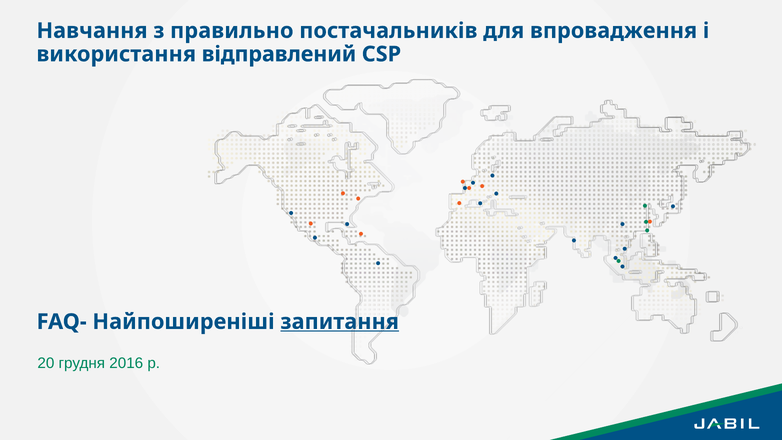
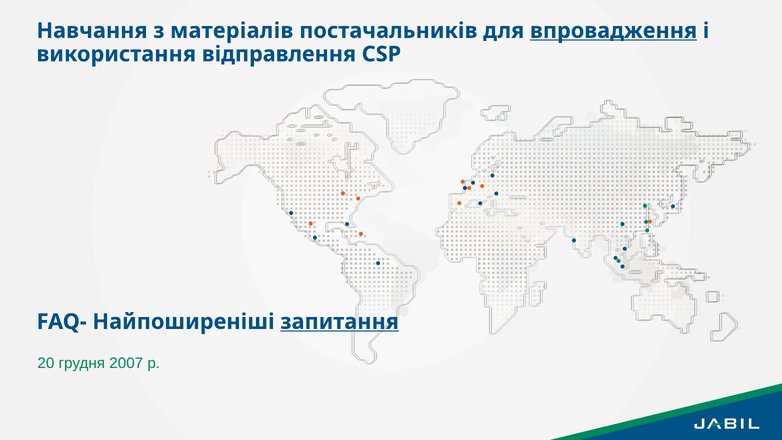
правильно: правильно -> матеріалів (232, 31)
впровадження underline: none -> present (614, 31)
відправлений: відправлений -> відправлення (279, 54)
2016: 2016 -> 2007 (126, 363)
